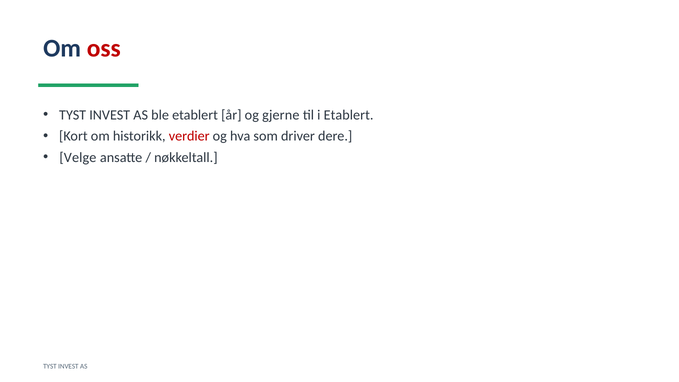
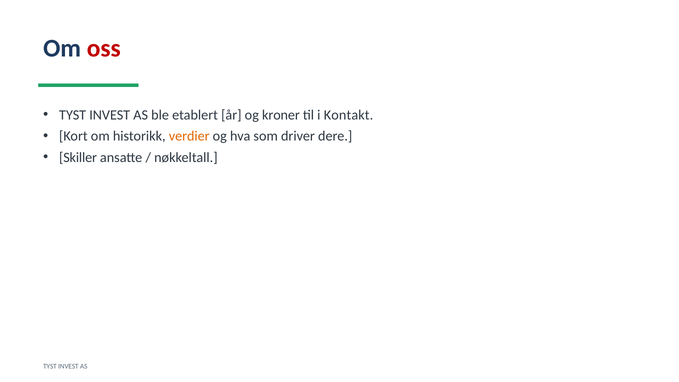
gjerne: gjerne -> kroner (281, 115)
i Etablert: Etablert -> Kontakt (349, 115)
verdier colour: red -> orange (189, 136)
Velge: Velge -> Skiller (78, 157)
